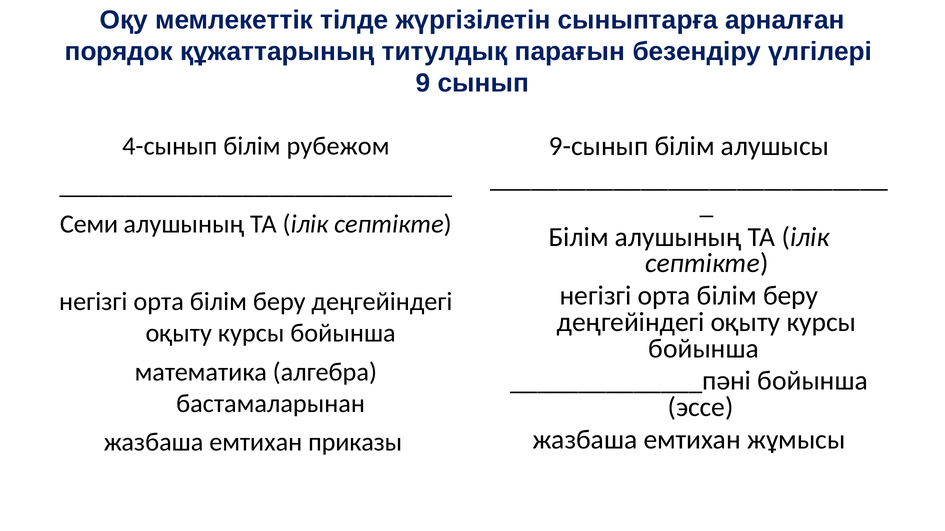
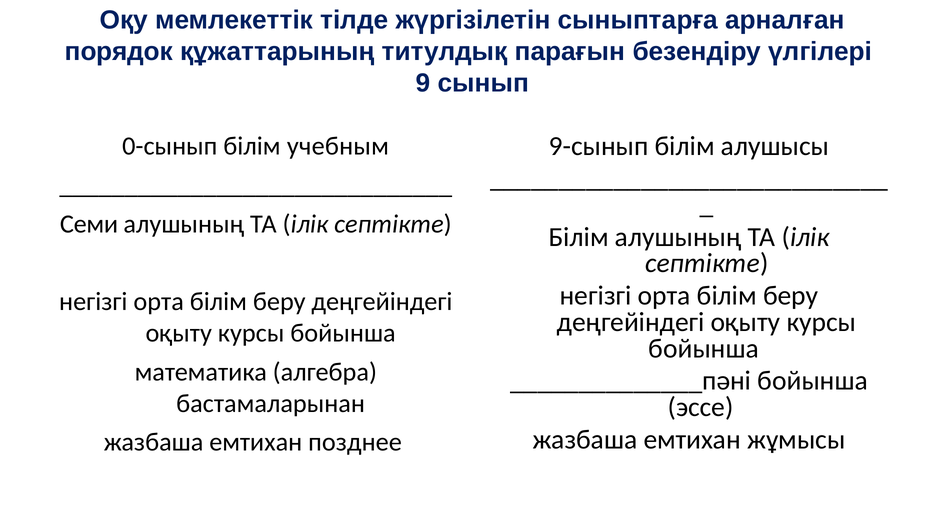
4-сынып: 4-сынып -> 0-сынып (170, 146)
рубежом: рубежом -> учебным (338, 146)
приказы: приказы -> позднее (355, 443)
